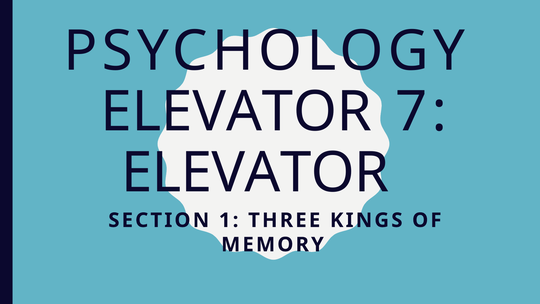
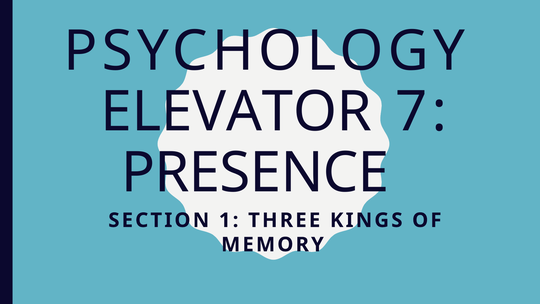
ELEVATOR: ELEVATOR -> PRESENCE (255, 173)
